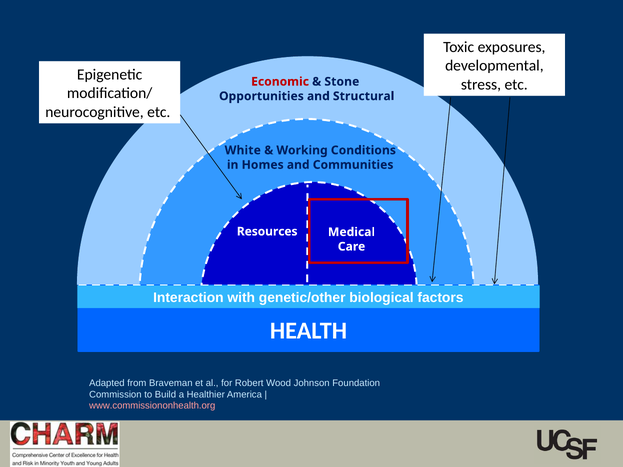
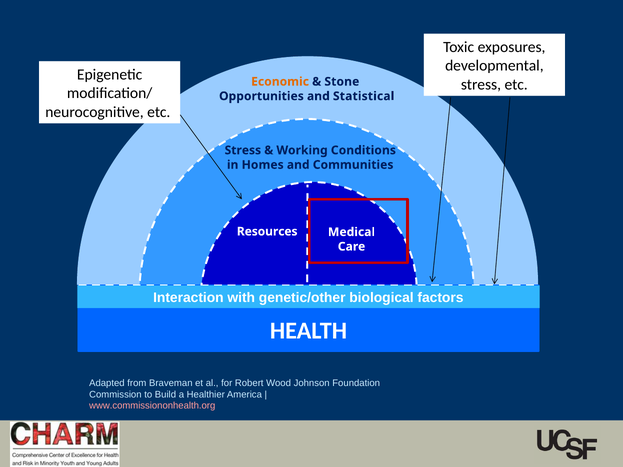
Economic colour: red -> orange (280, 82)
Structural: Structural -> Statistical (364, 96)
White: White -> Stress (243, 150)
